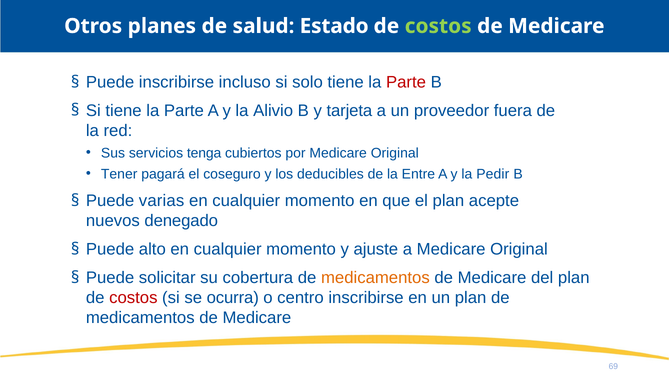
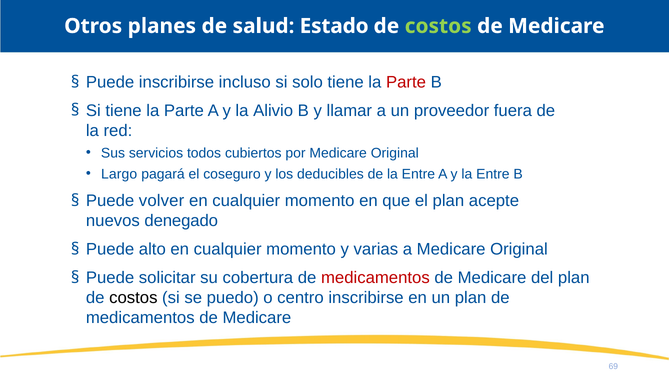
tarjeta: tarjeta -> llamar (349, 111)
tenga: tenga -> todos (204, 153)
Tener: Tener -> Largo (119, 174)
y la Pedir: Pedir -> Entre (493, 174)
varias: varias -> volver (162, 201)
ajuste: ajuste -> varias (376, 250)
medicamentos colour: orange -> red (375, 278)
costos colour: red -> black (133, 298)
ocurra: ocurra -> puedo (233, 298)
